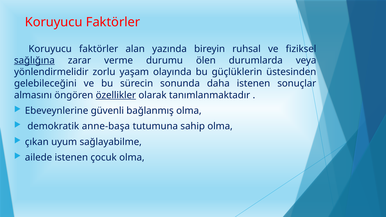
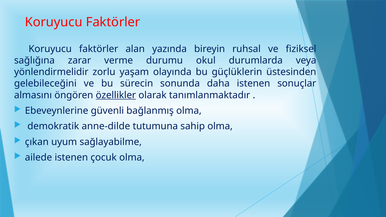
sağlığına underline: present -> none (34, 60)
ölen: ölen -> okul (206, 60)
anne-başa: anne-başa -> anne-dilde (106, 126)
